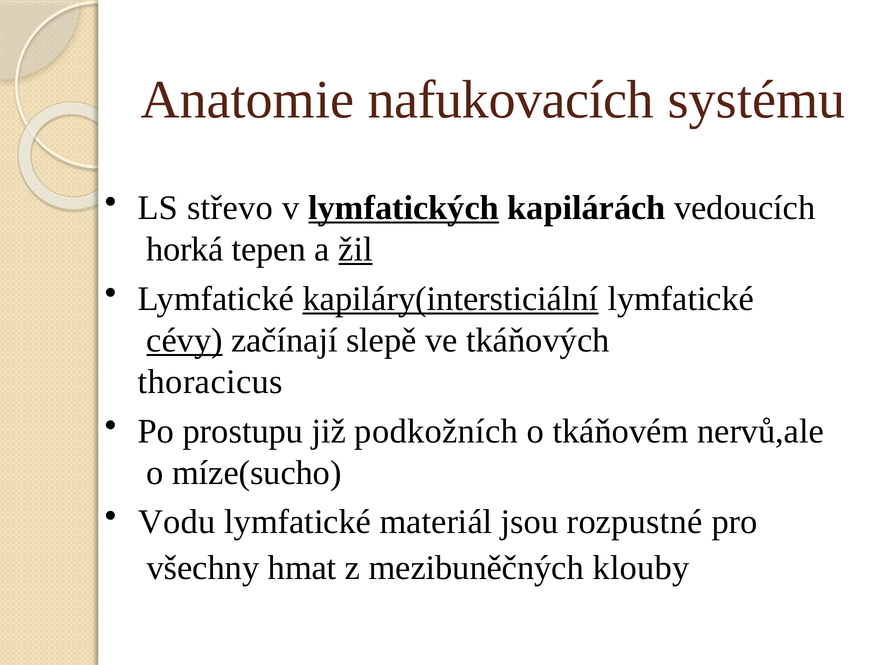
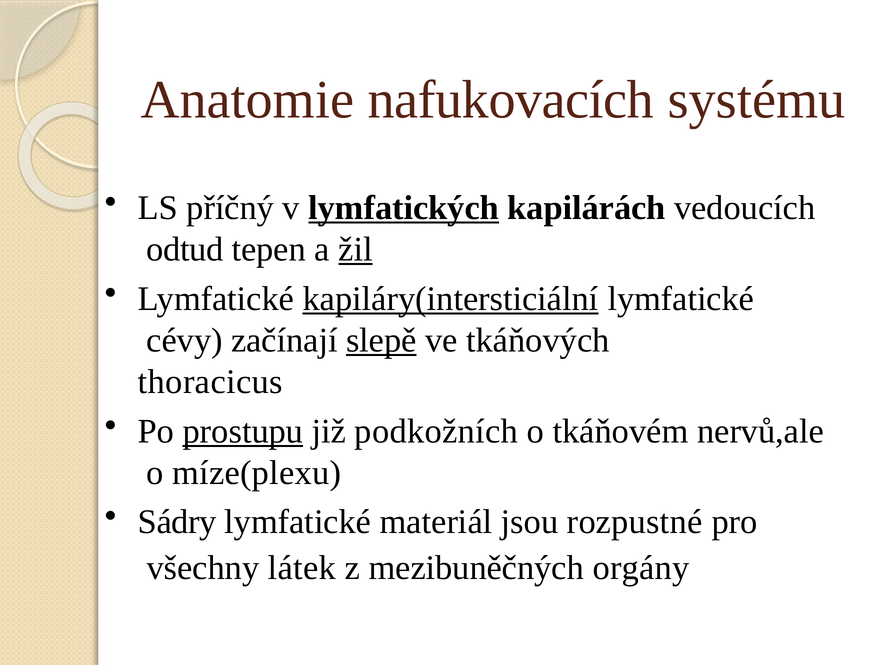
střevo: střevo -> příčný (230, 208)
horká: horká -> odtud (185, 249)
cévy underline: present -> none (185, 340)
slepě underline: none -> present (381, 340)
prostupu underline: none -> present (243, 431)
míze(sucho: míze(sucho -> míze(plexu (257, 473)
Vodu: Vodu -> Sádry (177, 522)
hmat: hmat -> látek (302, 568)
klouby: klouby -> orgány (641, 568)
